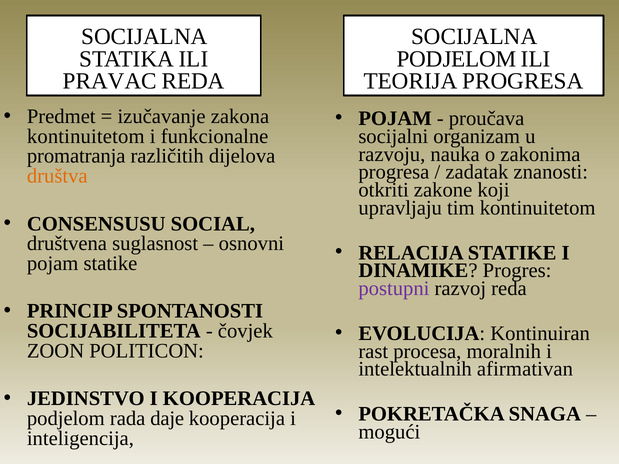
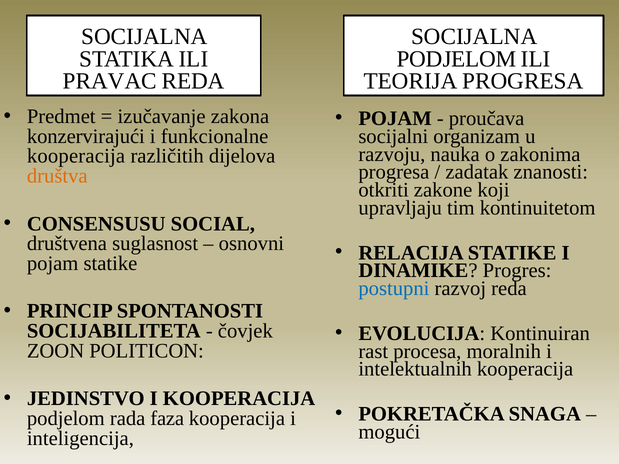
kontinuitetom: kontinuitetom -> konzervirajući (86, 136)
promatranja: promatranja -> kooperacija (76, 156)
postupni colour: purple -> blue (394, 289)
intelektualnih afirmativan: afirmativan -> kooperacija (525, 369)
daje: daje -> faza (167, 419)
